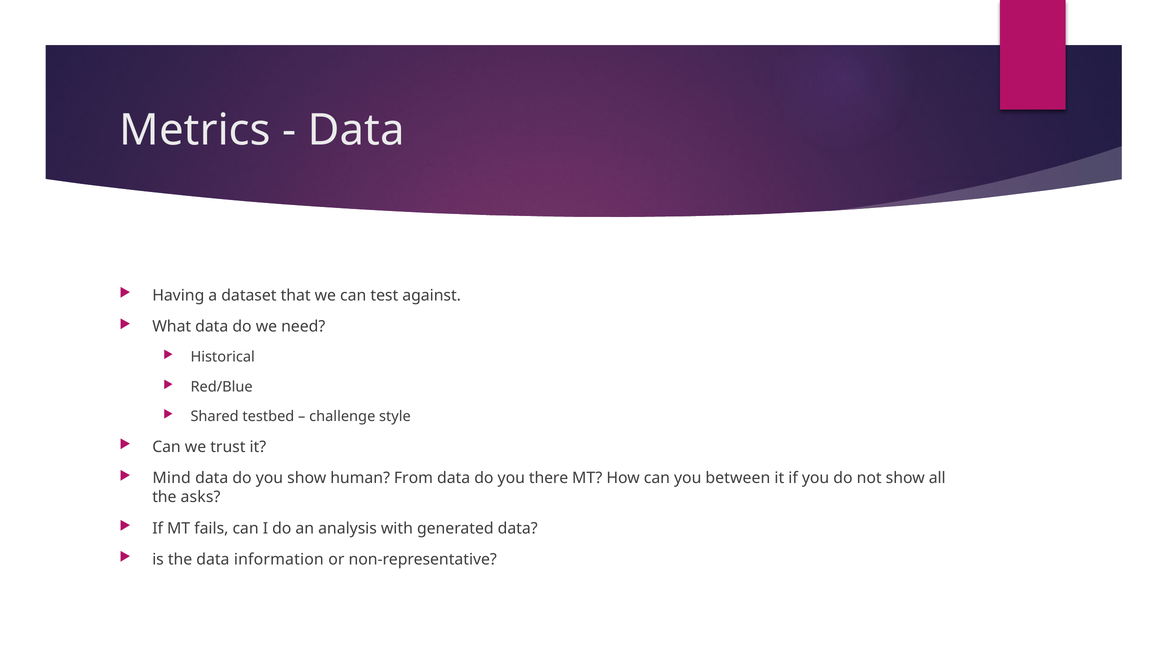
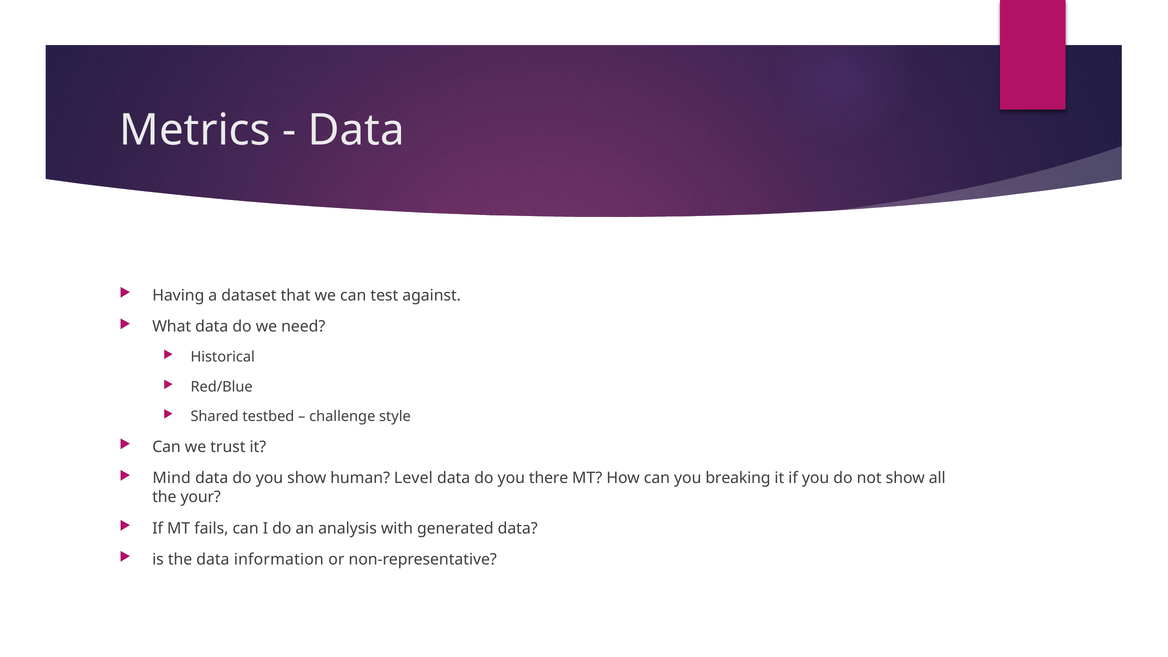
From: From -> Level (413, 478)
between: between -> breaking (738, 478)
asks: asks -> your (201, 497)
